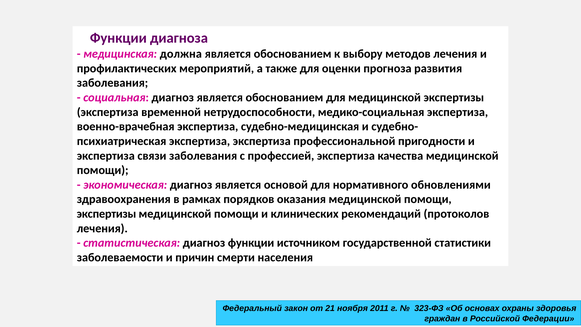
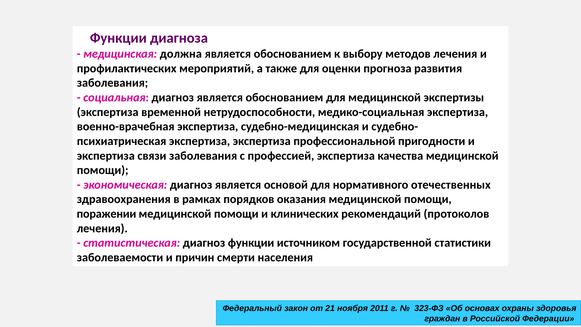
обновлениями: обновлениями -> отечественных (451, 185)
экспертизы: экспертизы -> поражении (106, 214)
